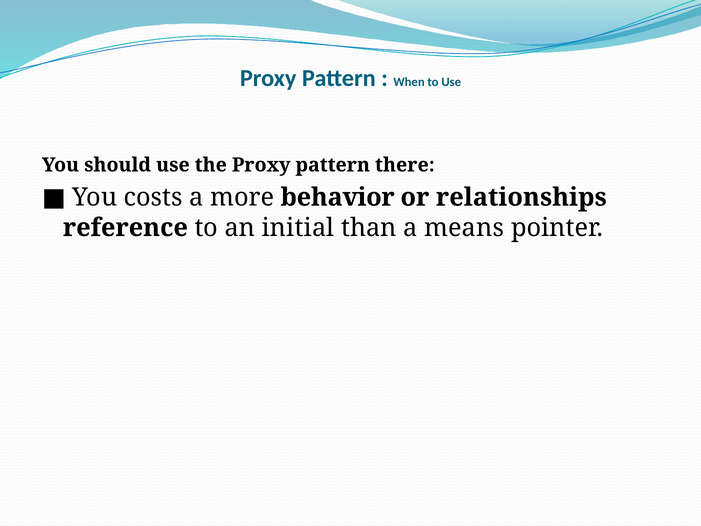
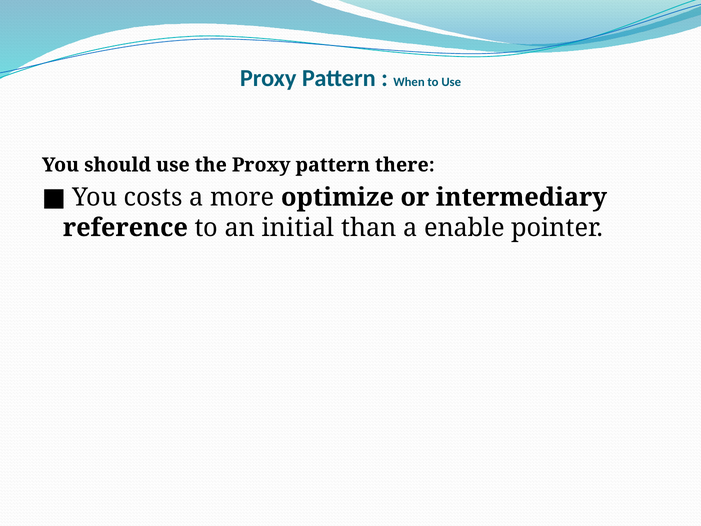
behavior: behavior -> optimize (337, 197)
relationships: relationships -> intermediary (521, 197)
means: means -> enable (464, 228)
